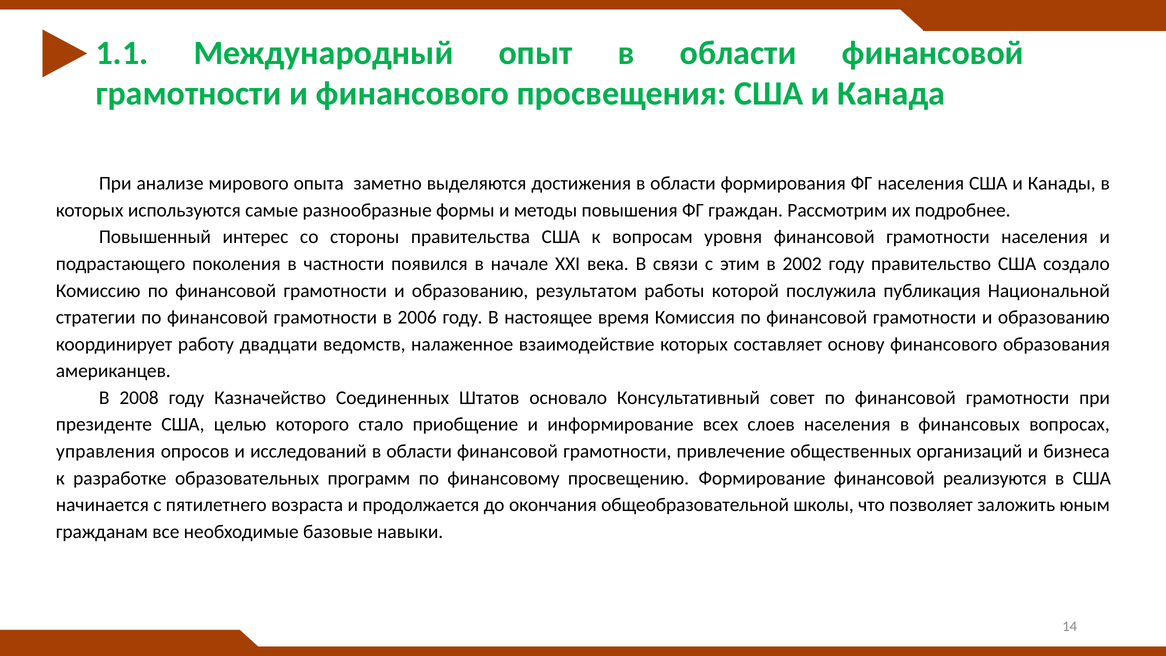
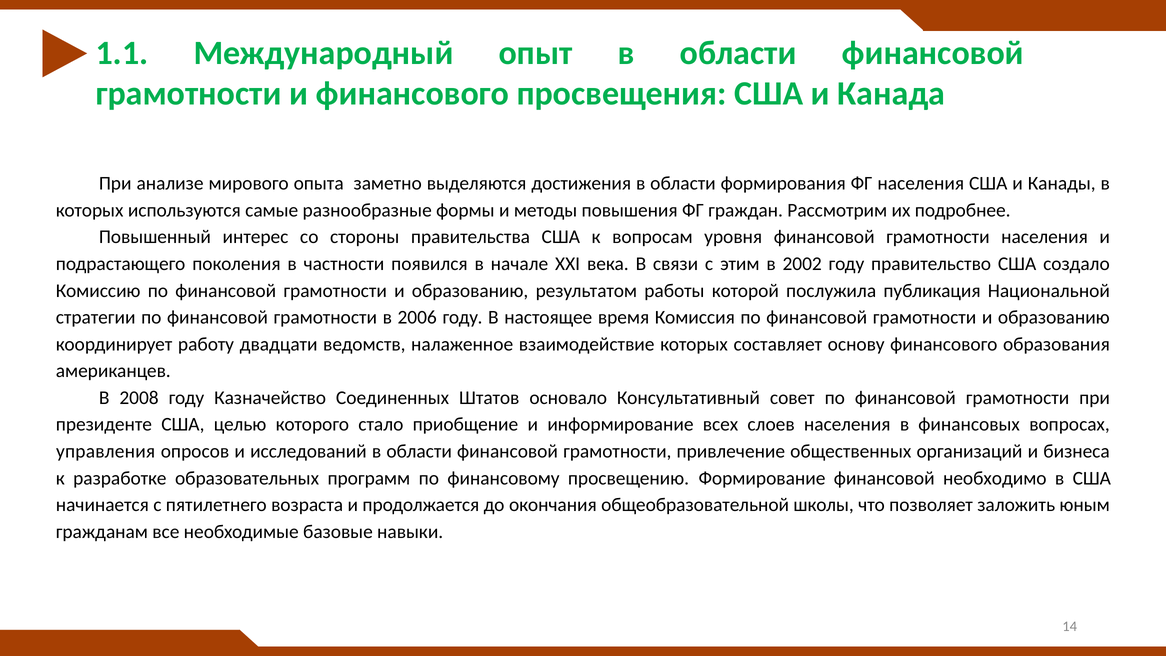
реализуются: реализуются -> необходимо (995, 478)
